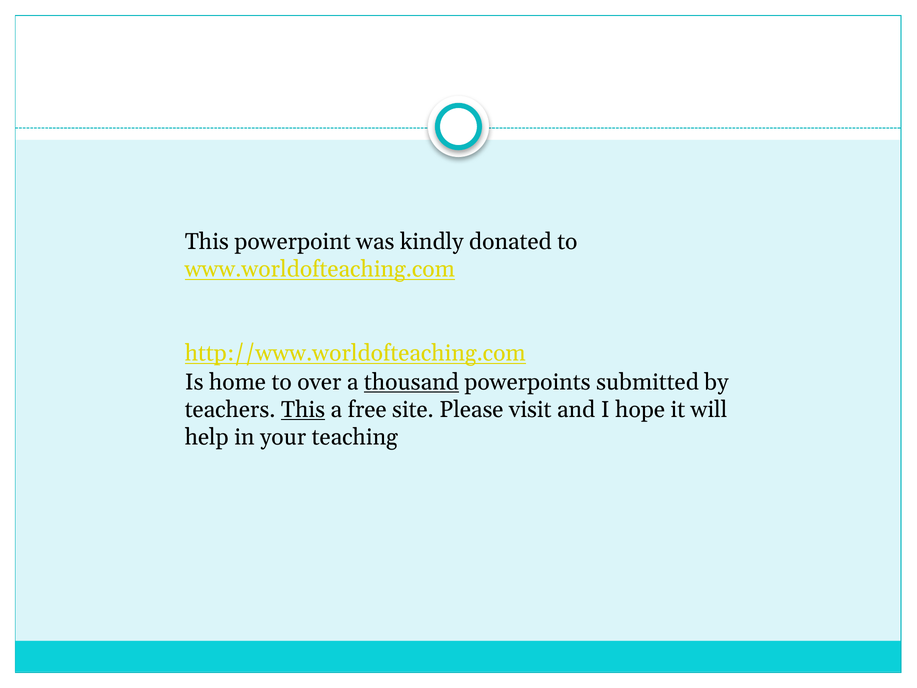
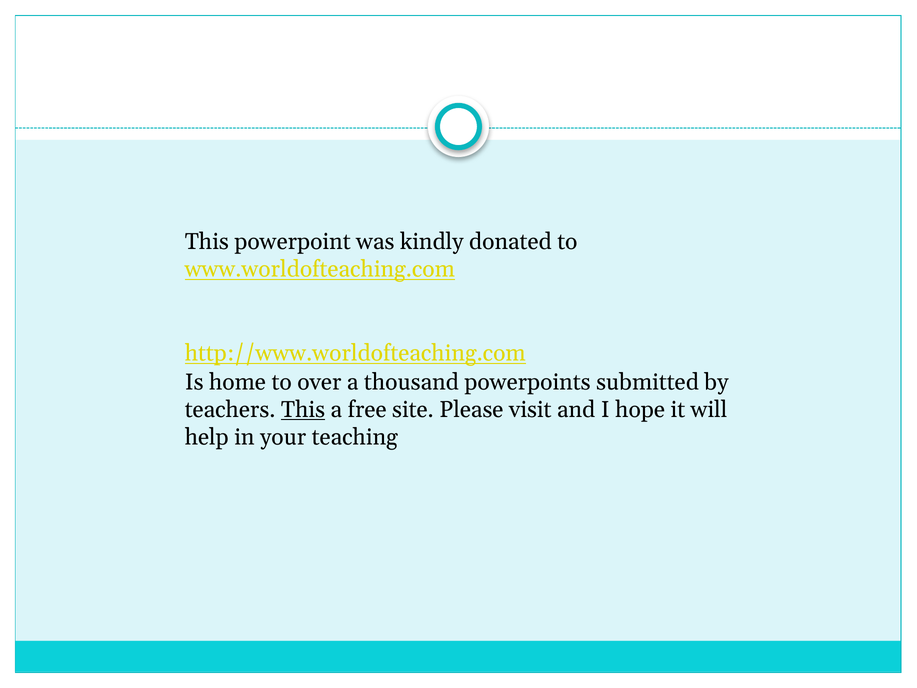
thousand underline: present -> none (411, 382)
